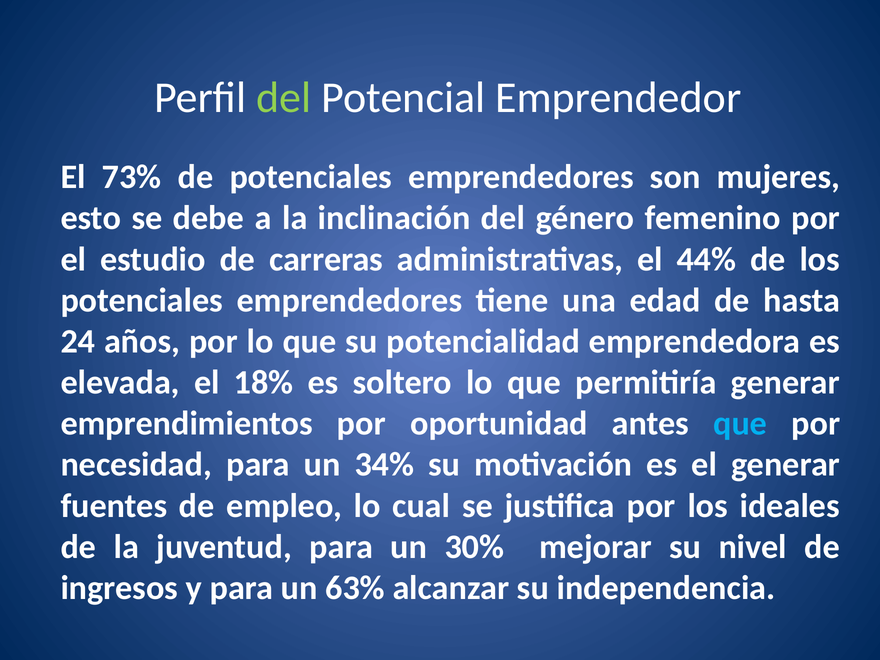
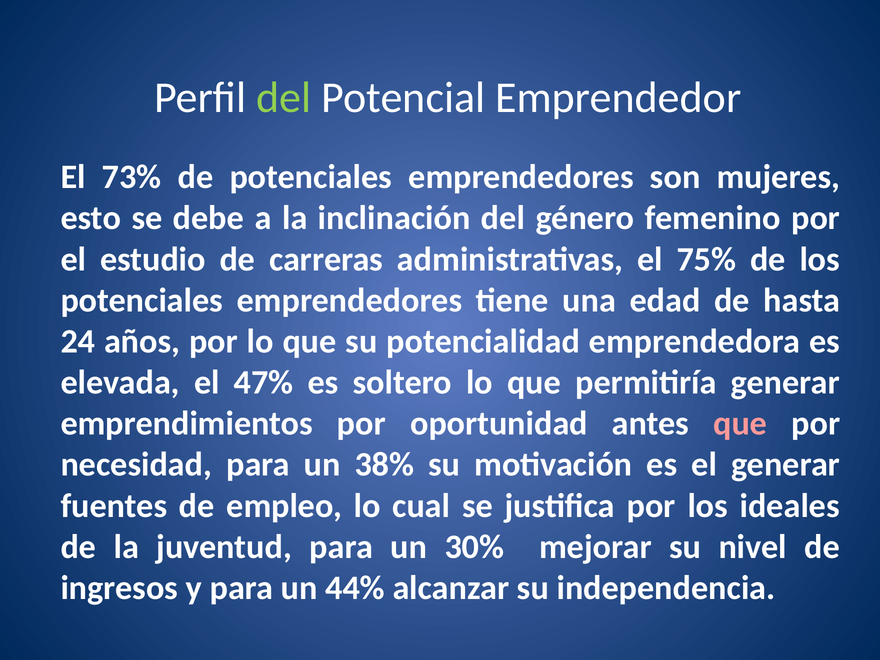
44%: 44% -> 75% (706, 259)
18%: 18% -> 47% (264, 382)
que colour: light blue -> pink (740, 424)
34%: 34% -> 38% (384, 465)
63%: 63% -> 44% (355, 588)
